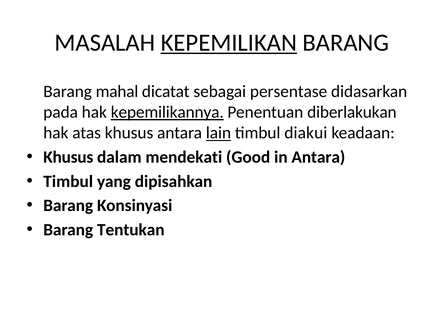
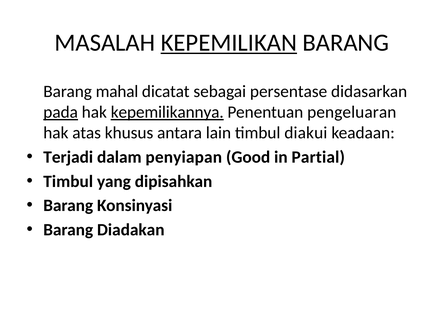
pada underline: none -> present (61, 112)
diberlakukan: diberlakukan -> pengeluaran (352, 112)
lain underline: present -> none (218, 133)
Khusus: Khusus -> Terjadi (68, 157)
mendekati: mendekati -> penyiapan (184, 157)
in Antara: Antara -> Partial (318, 157)
Tentukan: Tentukan -> Diadakan (131, 230)
